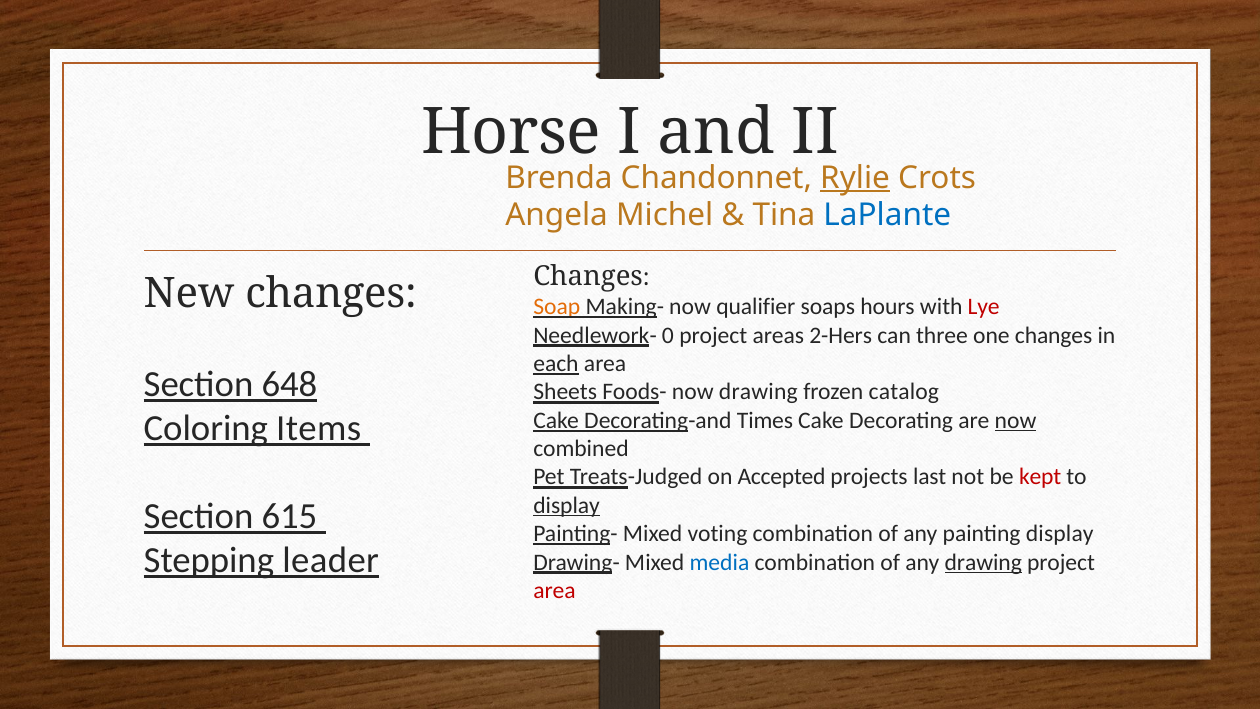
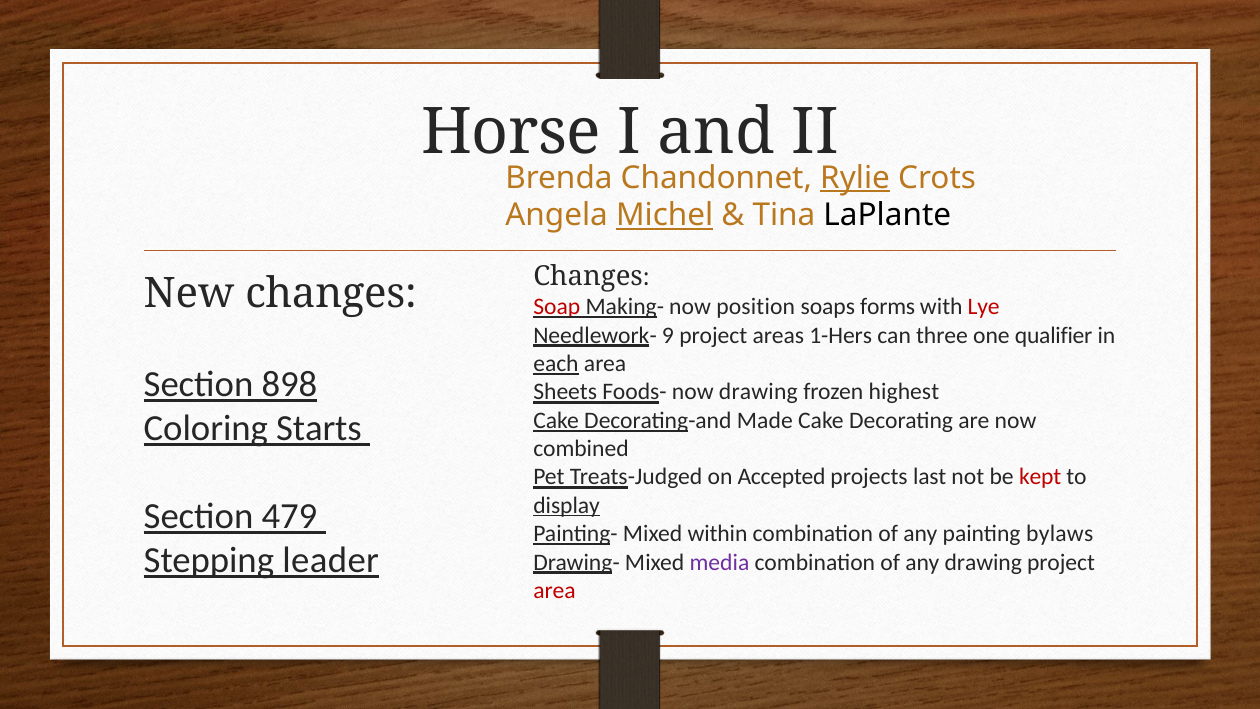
Michel underline: none -> present (665, 215)
LaPlante colour: blue -> black (887, 215)
Soap colour: orange -> red (557, 307)
qualifier: qualifier -> position (756, 307)
hours: hours -> forms (888, 307)
0: 0 -> 9 (668, 335)
2-Hers: 2-Hers -> 1-Hers (841, 335)
one changes: changes -> qualifier (1054, 335)
648: 648 -> 898 (289, 385)
catalog: catalog -> highest (904, 392)
Times: Times -> Made (765, 420)
now underline: present -> none (1016, 420)
Items: Items -> Starts (319, 429)
615: 615 -> 479 (289, 517)
voting: voting -> within (718, 534)
painting display: display -> bylaws (1060, 534)
media colour: blue -> purple (720, 562)
drawing underline: present -> none (983, 562)
